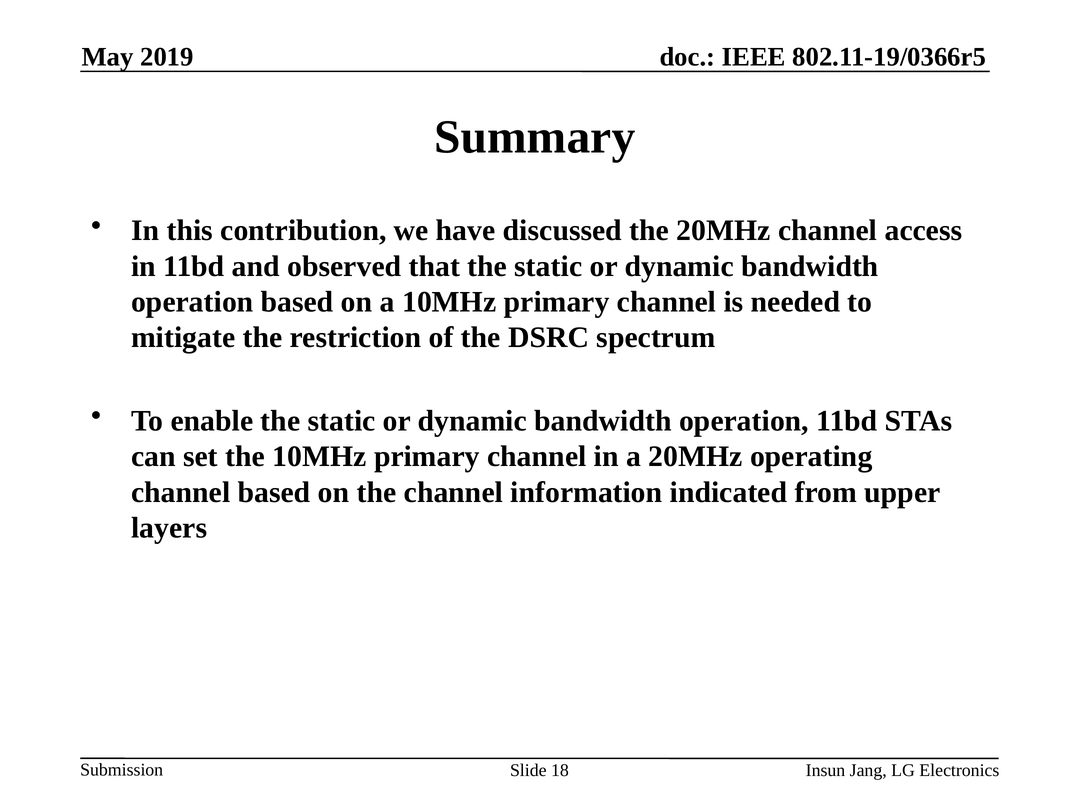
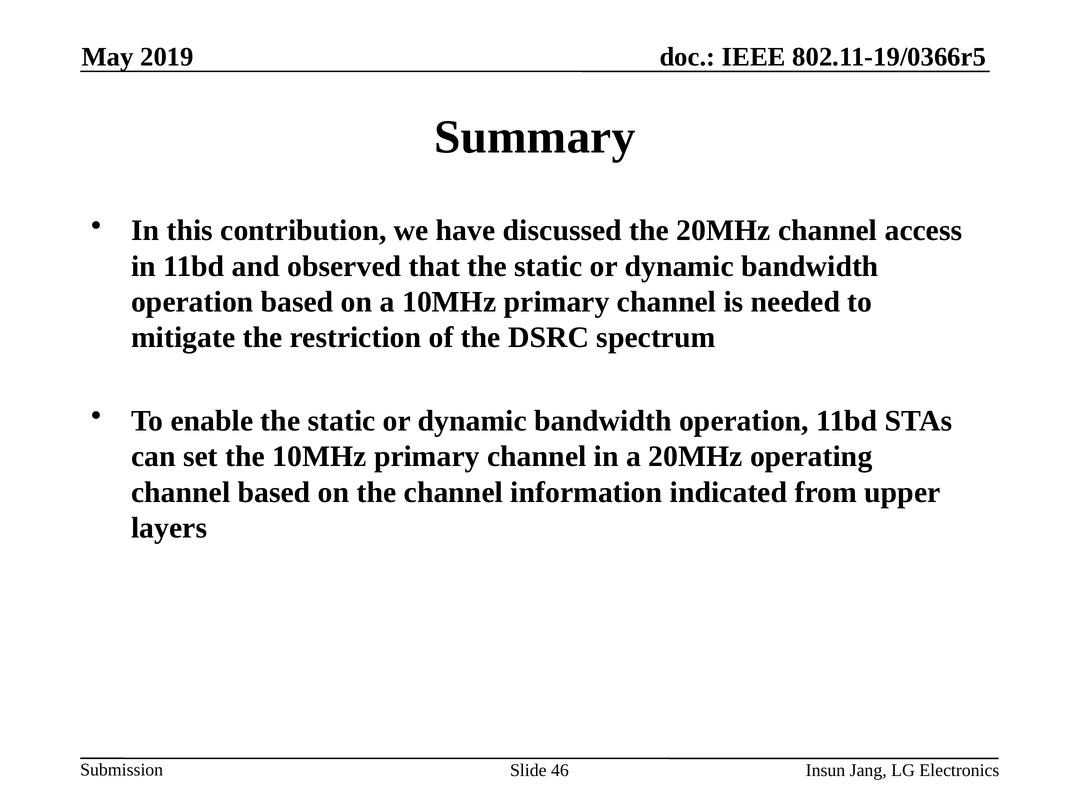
18: 18 -> 46 (560, 770)
